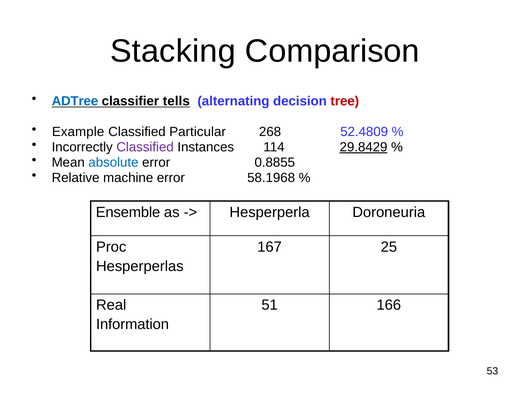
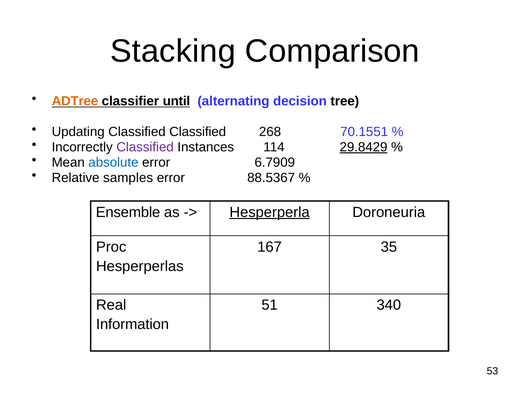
ADTree colour: blue -> orange (75, 101)
tells: tells -> until (176, 101)
tree colour: red -> black (345, 101)
Example: Example -> Updating (78, 132)
Classified Particular: Particular -> Classified (198, 132)
52.4809: 52.4809 -> 70.1551 (364, 132)
0.8855: 0.8855 -> 6.7909 (275, 163)
machine: machine -> samples (128, 178)
58.1968: 58.1968 -> 88.5367 (271, 178)
Hesperperla underline: none -> present (270, 212)
25: 25 -> 35 (389, 247)
166: 166 -> 340 (389, 305)
